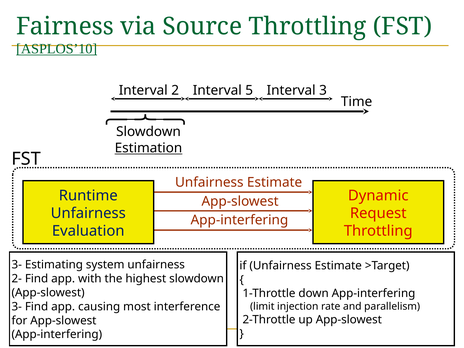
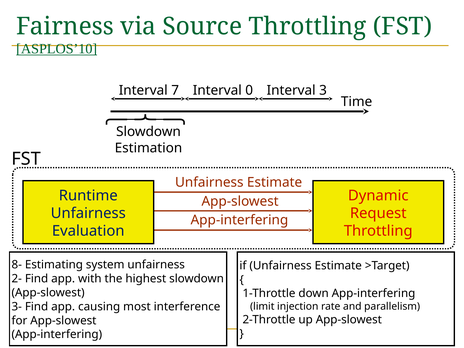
2: 2 -> 7 (175, 90)
5: 5 -> 0 (249, 90)
Estimation underline: present -> none (148, 148)
3-: 3- -> 8- (17, 265)
